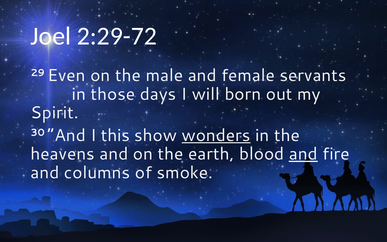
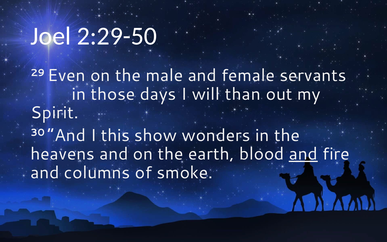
2:29-72: 2:29-72 -> 2:29-50 (117, 36)
born: born -> than (243, 94)
wonders underline: present -> none (216, 135)
